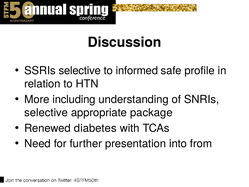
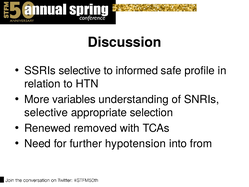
including: including -> variables (74, 99)
package: package -> selection (151, 113)
diabetes: diabetes -> removed (95, 128)
presentation: presentation -> hypotension (136, 144)
